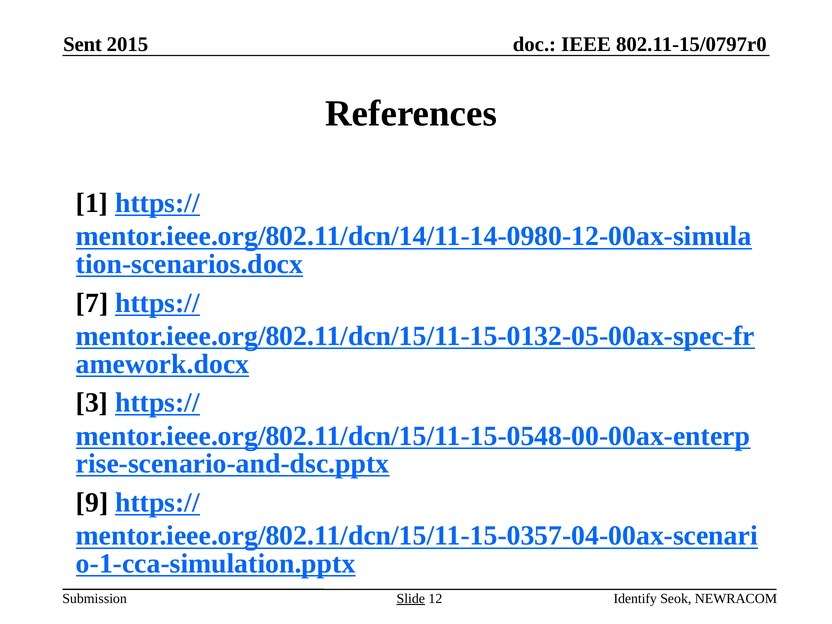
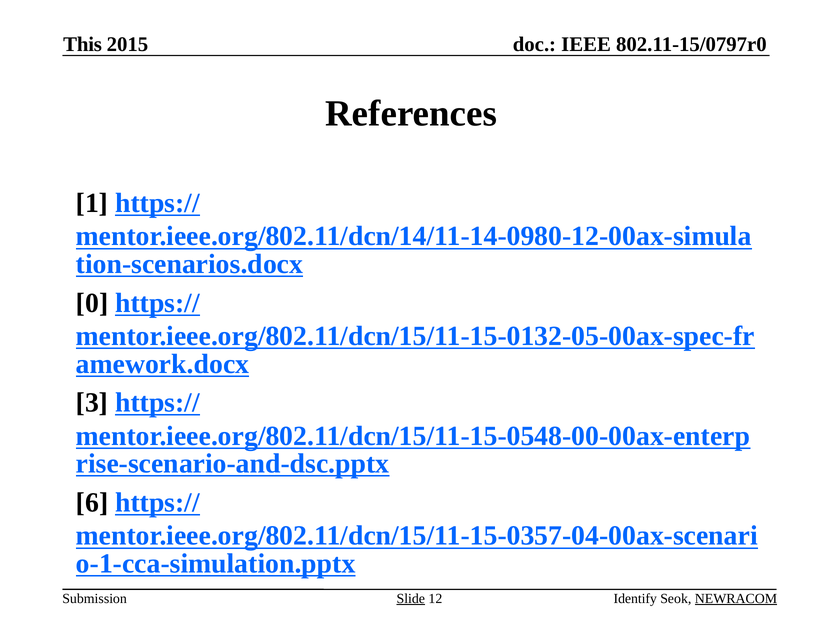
Sent: Sent -> This (83, 44)
7: 7 -> 0 (92, 303)
9: 9 -> 6 (92, 503)
NEWRACOM underline: none -> present (736, 598)
